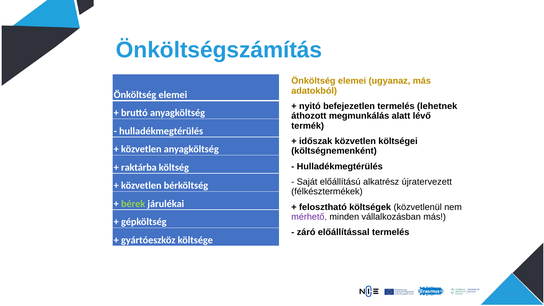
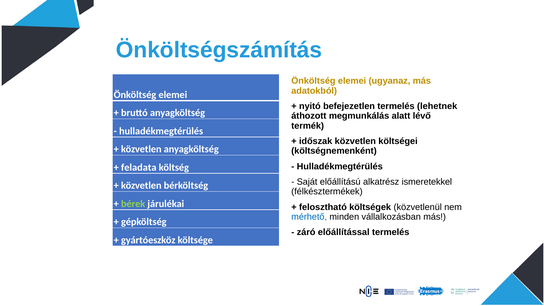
raktárba: raktárba -> feladata (139, 167)
újratervezett: újratervezett -> ismeretekkel (427, 182)
mérhető colour: purple -> blue (309, 217)
